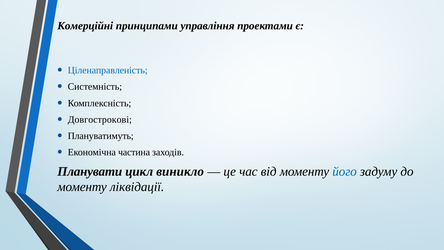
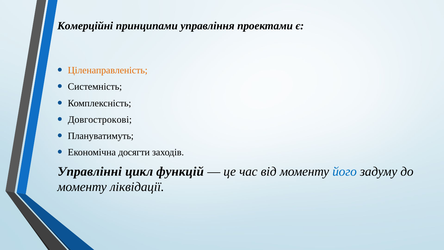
Ціленаправленість colour: blue -> orange (108, 70)
частина: частина -> досягти (134, 152)
Планувати: Планувати -> Управлінні (90, 171)
виникло: виникло -> функцій (180, 171)
